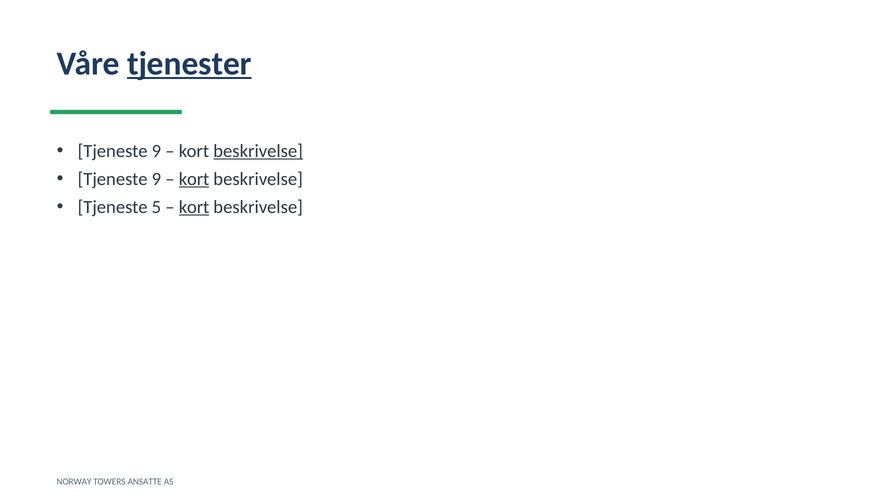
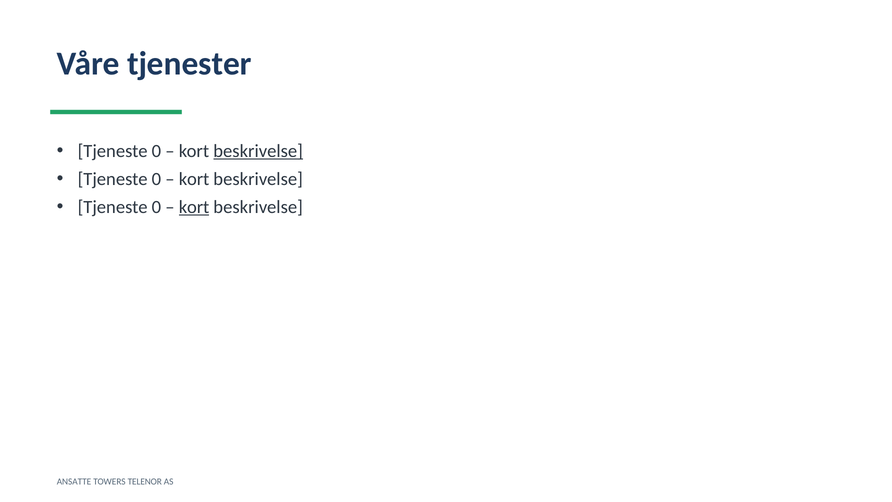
tjenester underline: present -> none (189, 64)
9: 9 -> 0 (156, 151)
9: 9 -> 0 (156, 179)
kort underline: present -> none (194, 179)
5: 5 -> 0 (156, 207)
NORWAY: NORWAY -> ANSATTE (74, 481)
ANSATTE: ANSATTE -> TELENOR (145, 481)
